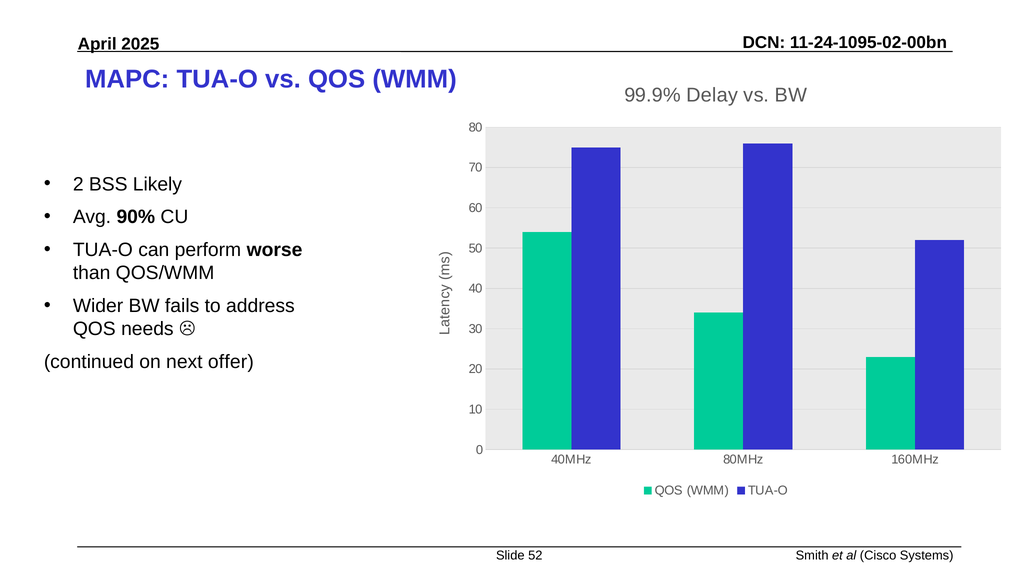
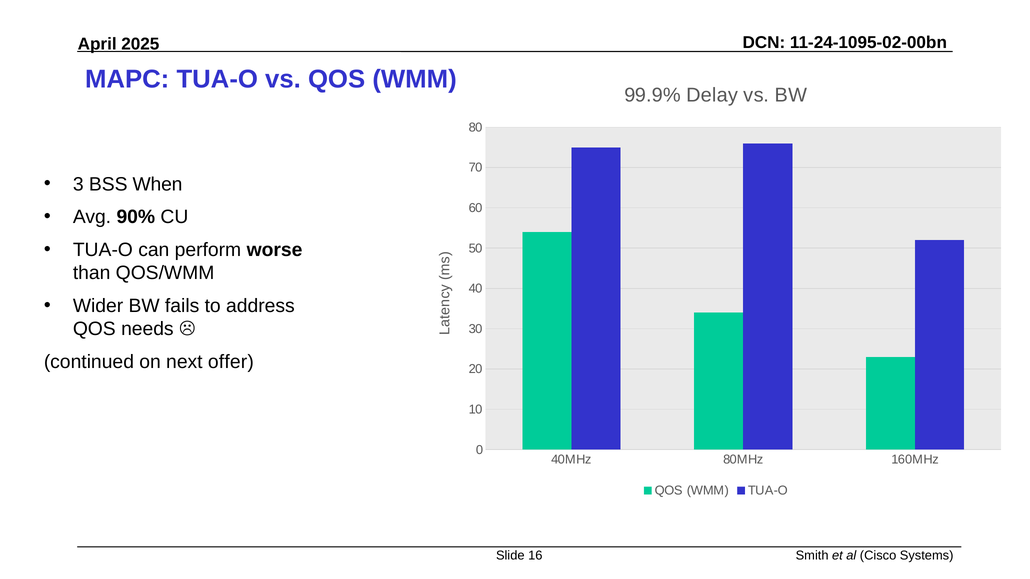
2: 2 -> 3 (78, 184)
Likely: Likely -> When (158, 184)
52: 52 -> 16 (535, 556)
